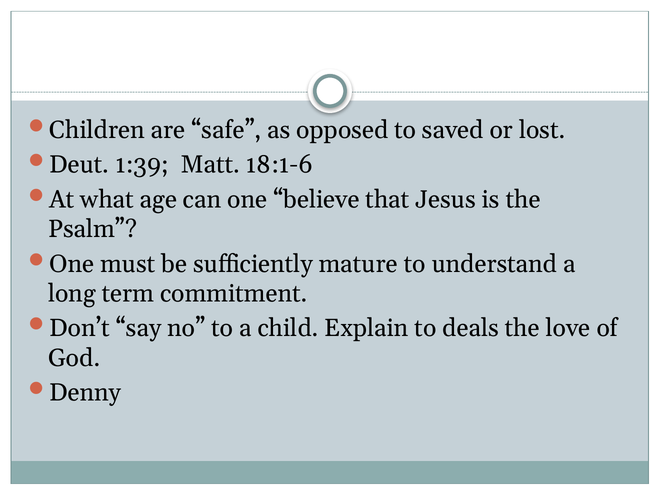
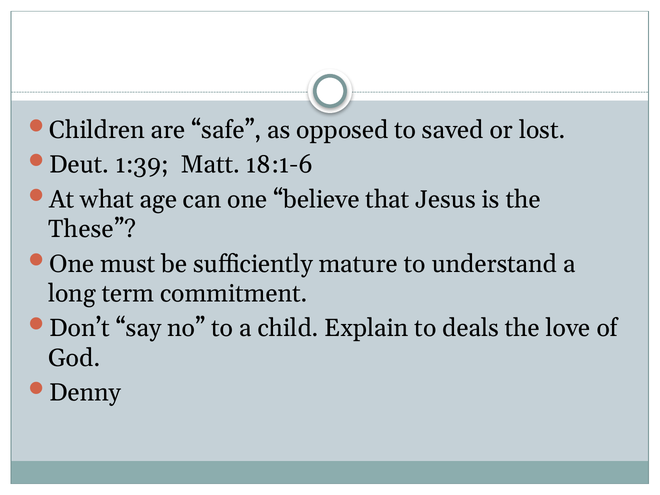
Psalm: Psalm -> These (92, 229)
